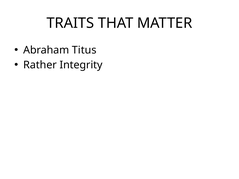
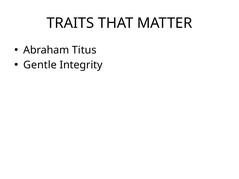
Rather: Rather -> Gentle (40, 65)
